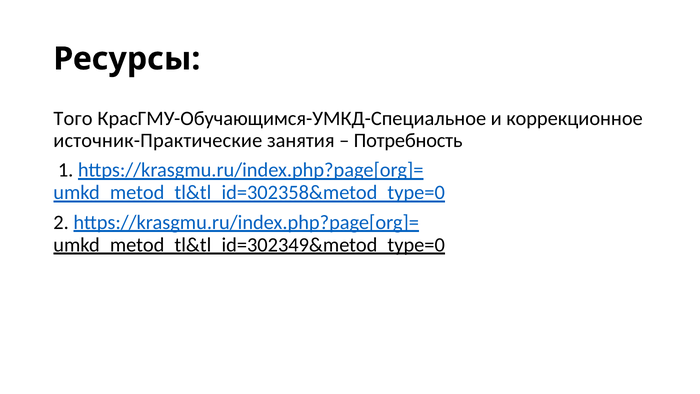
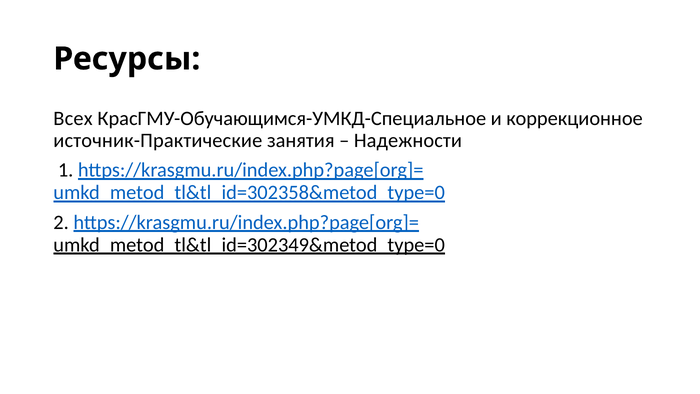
Того: Того -> Всех (73, 118)
Потребность: Потребность -> Надежности (408, 140)
